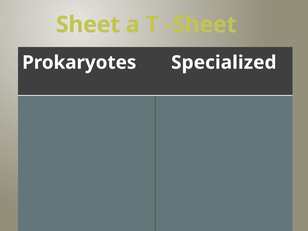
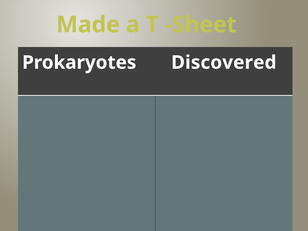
Sheet: Sheet -> Made (88, 25)
Specialized: Specialized -> Discovered (224, 63)
